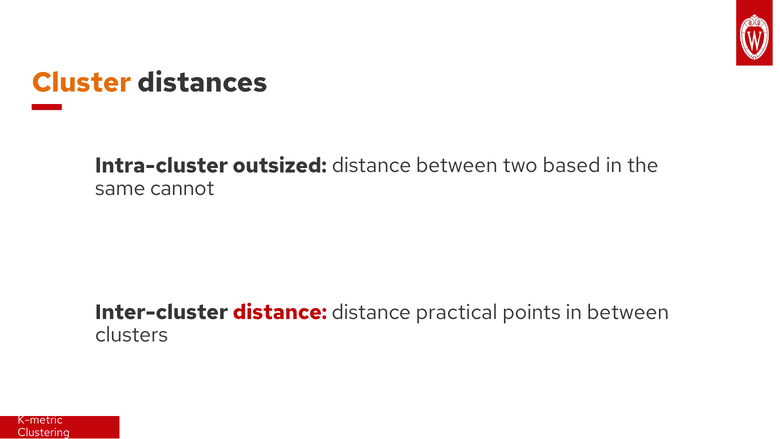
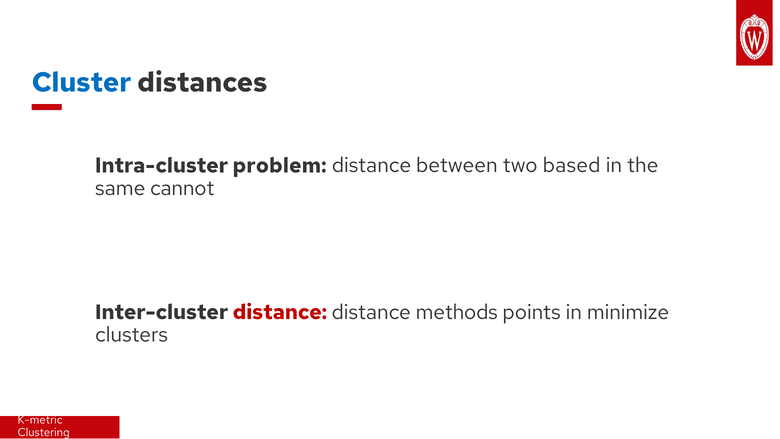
Cluster colour: orange -> blue (82, 82)
outsized: outsized -> problem (280, 165)
practical: practical -> methods (457, 312)
in between: between -> minimize (628, 312)
